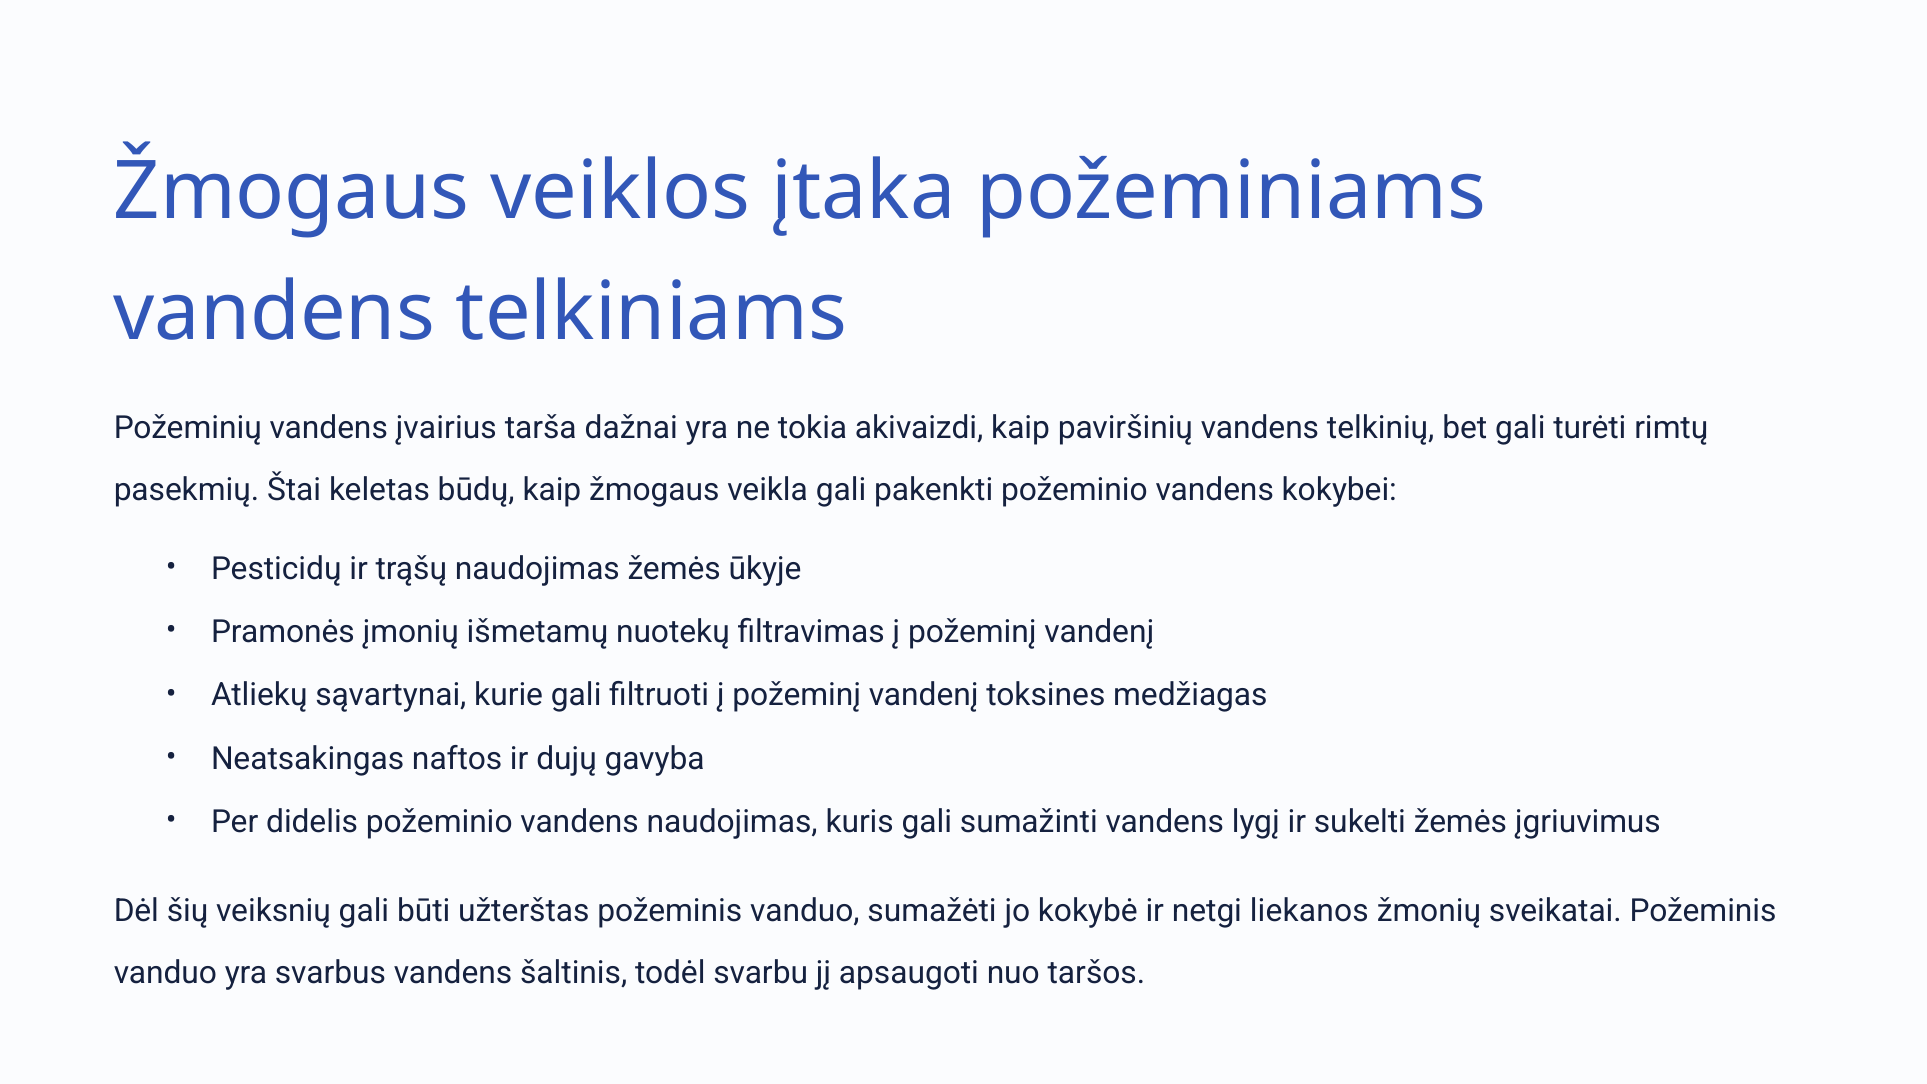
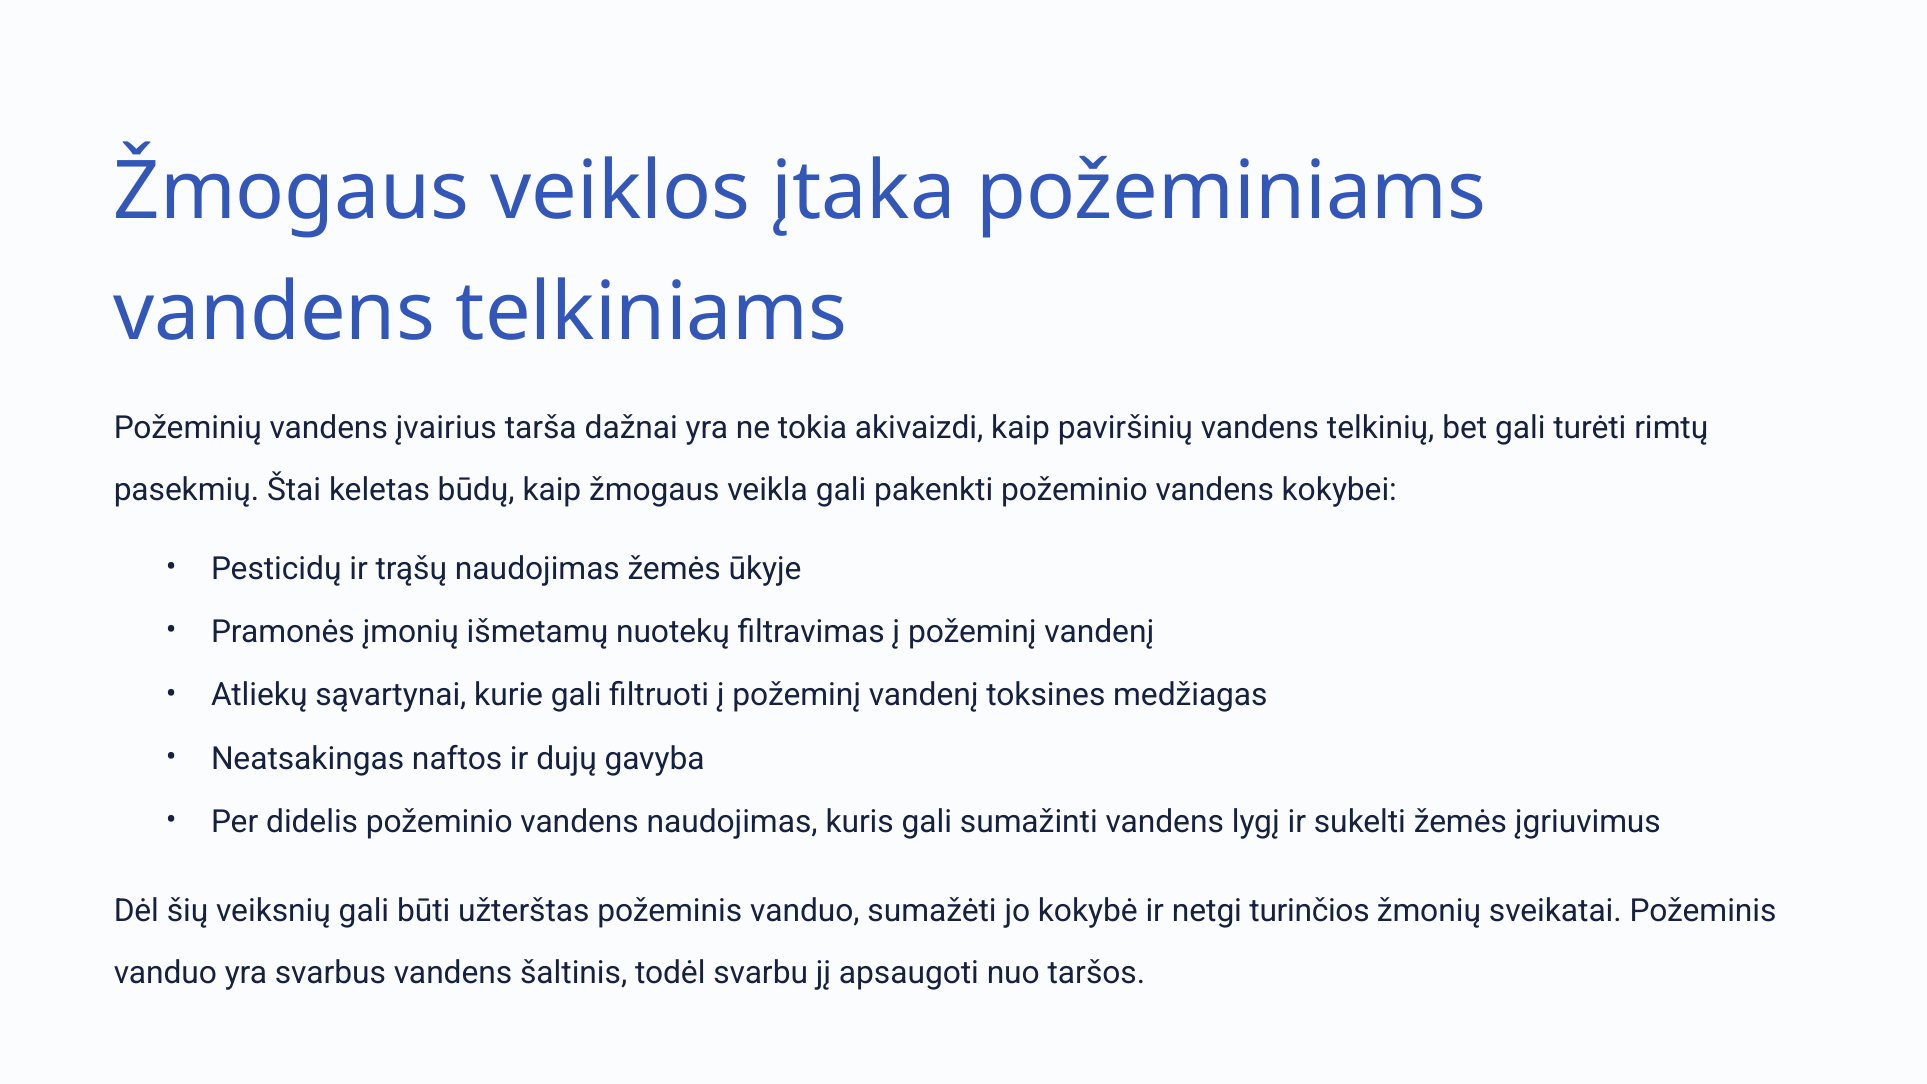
liekanos: liekanos -> turinčios (1310, 911)
